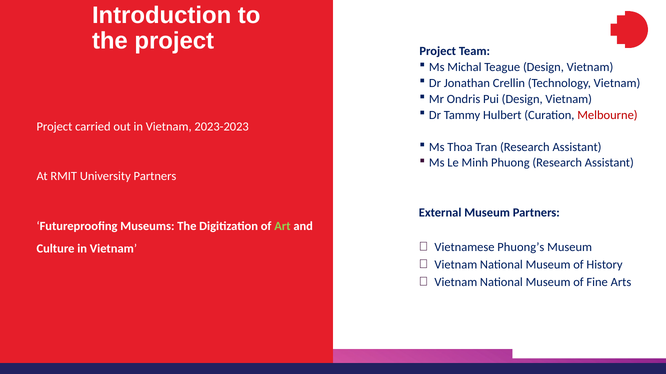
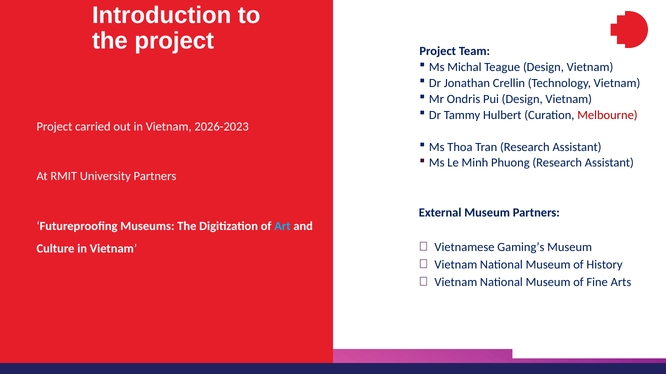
2023-2023: 2023-2023 -> 2026-2023 (222, 127)
Art colour: light green -> light blue (282, 227)
Phuong’s: Phuong’s -> Gaming’s (521, 248)
